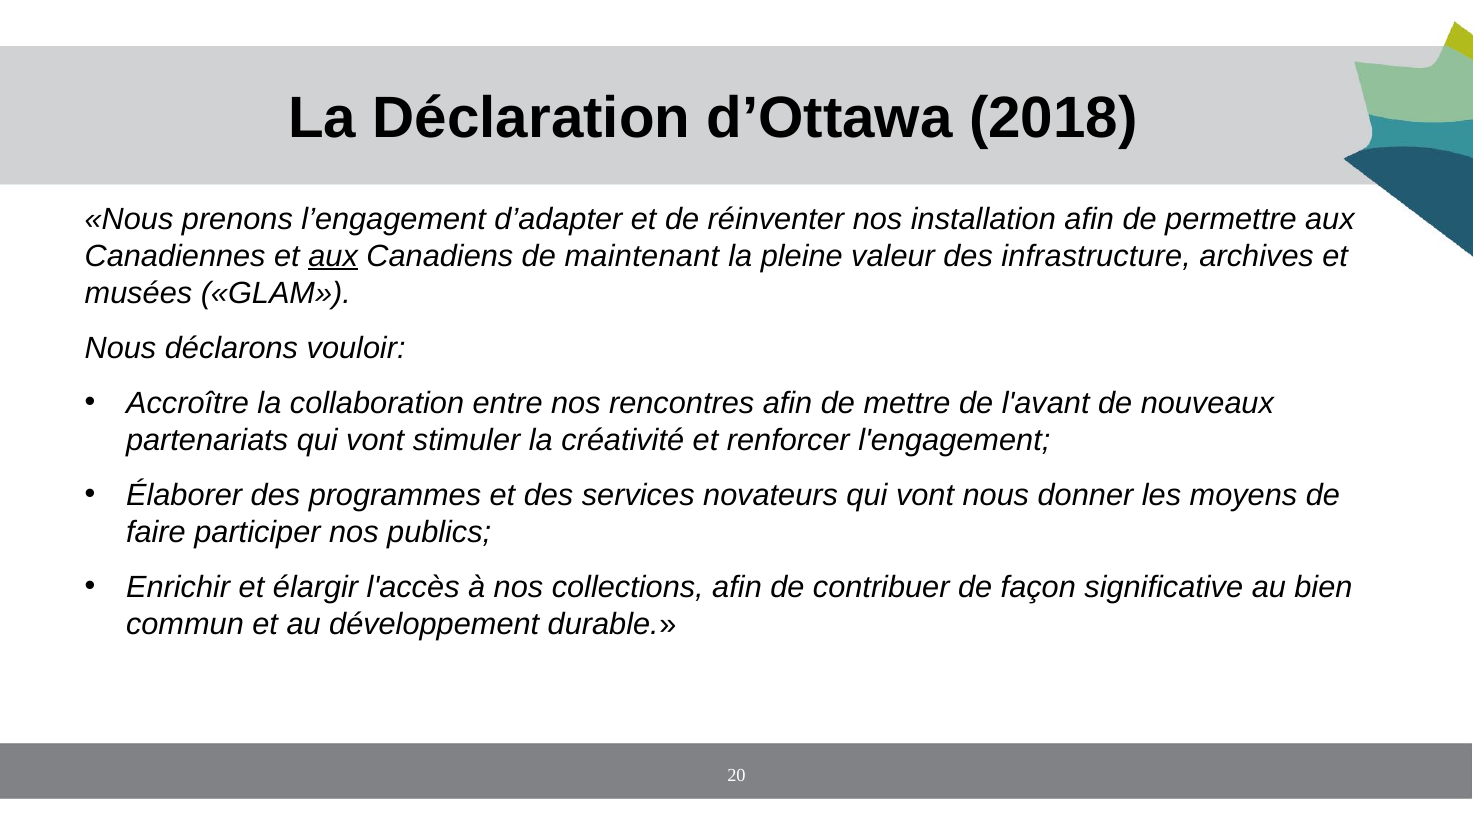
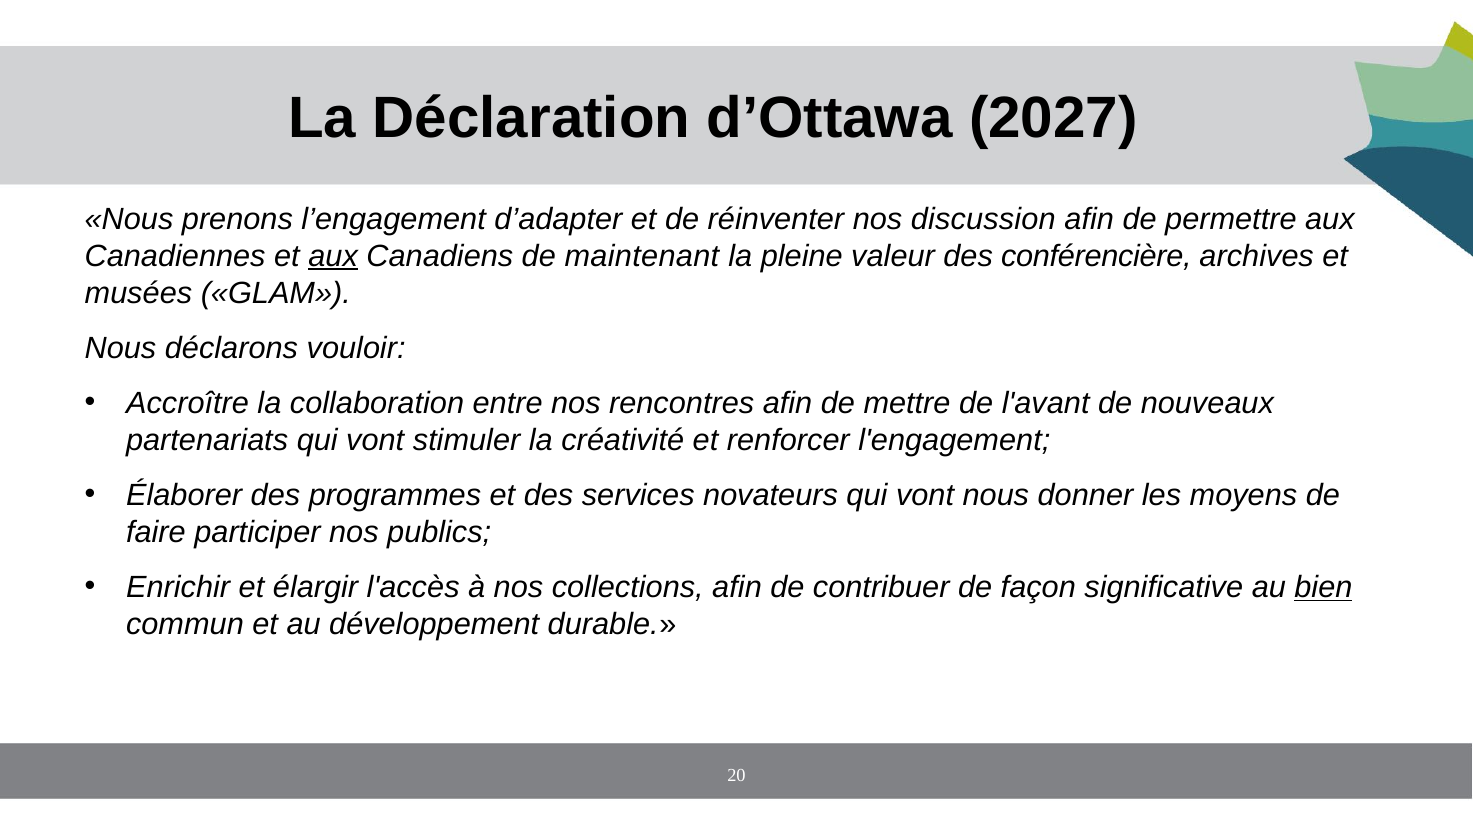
2018: 2018 -> 2027 (1053, 118)
installation: installation -> discussion (983, 219)
infrastructure: infrastructure -> conférencière (1096, 256)
bien underline: none -> present (1323, 588)
